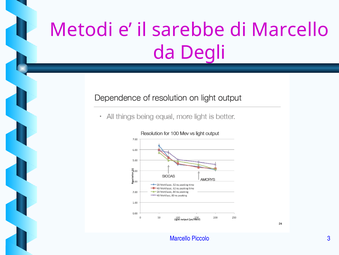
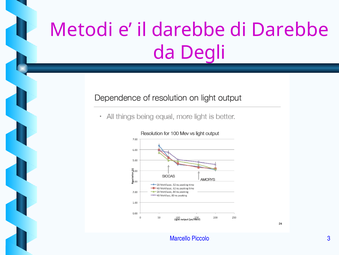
il sarebbe: sarebbe -> darebbe (188, 30)
di Marcello: Marcello -> Darebbe (290, 30)
